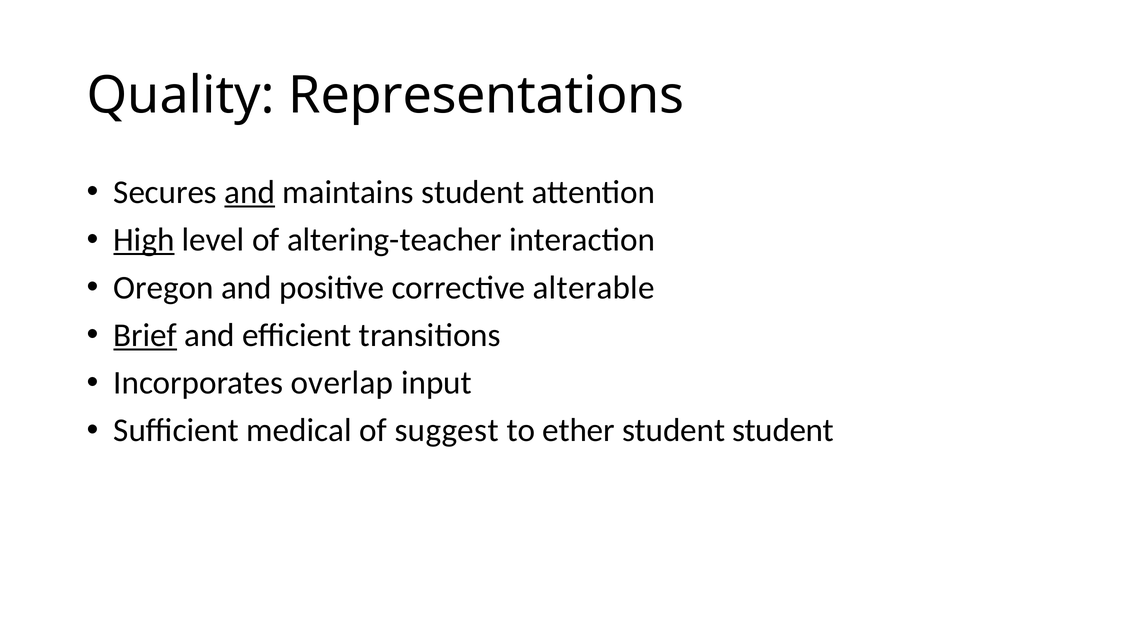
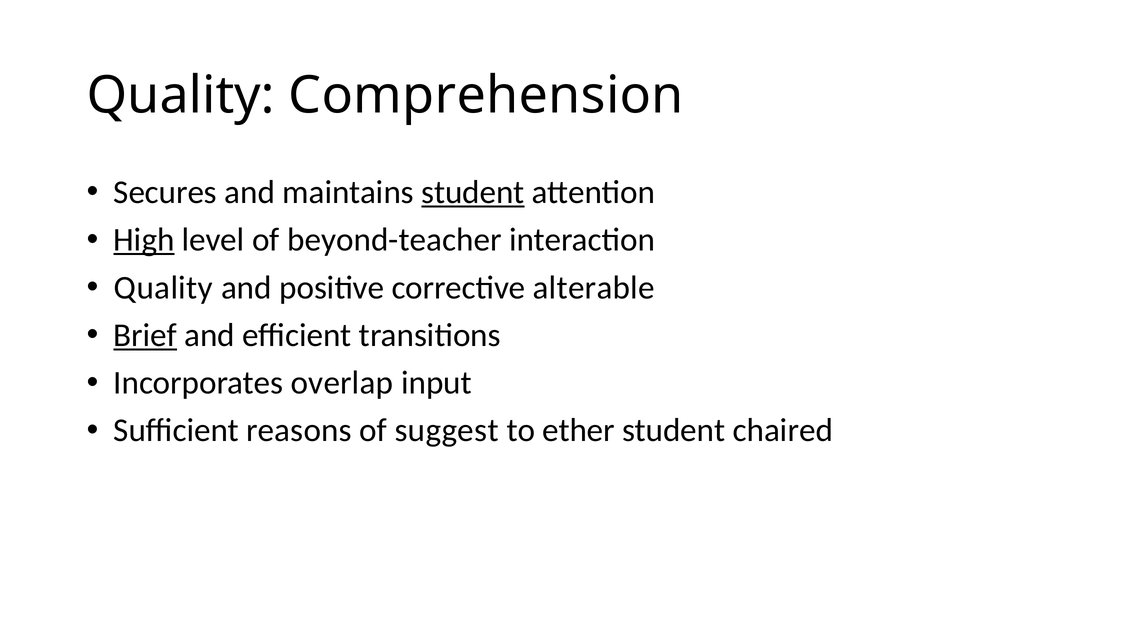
Representations: Representations -> Comprehension (486, 96)
and underline: present -> none (250, 192)
student underline: none -> present (473, 192)
altering-teacher: altering-teacher -> beyond-teacher (394, 240)
Oregon: Oregon -> Quality (163, 287)
medical: medical -> reasons (299, 430)
student student: student -> chaired (783, 430)
